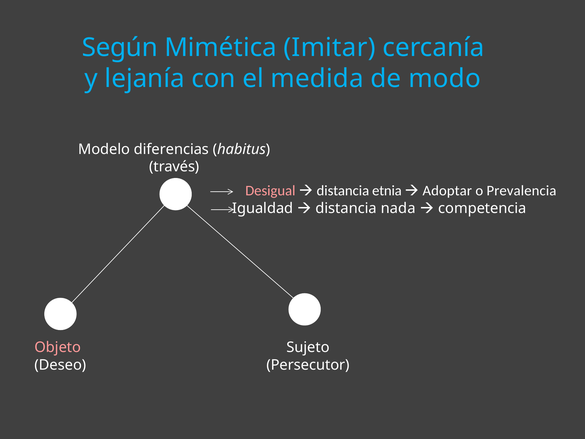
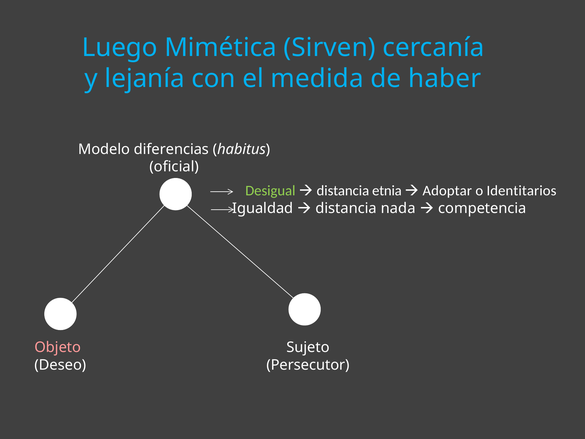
Según: Según -> Luego (120, 47)
Imitar: Imitar -> Sirven (330, 47)
modo: modo -> haber (445, 79)
través: través -> oficial (174, 167)
Desigual colour: pink -> light green (270, 190)
Prevalencia: Prevalencia -> Identitarios (521, 190)
